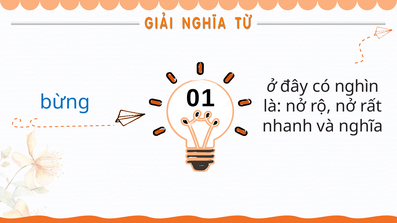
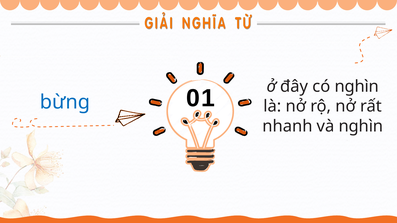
và nghĩa: nghĩa -> nghìn (361, 126)
